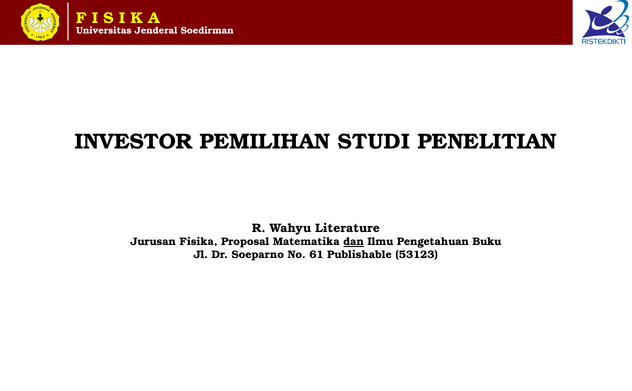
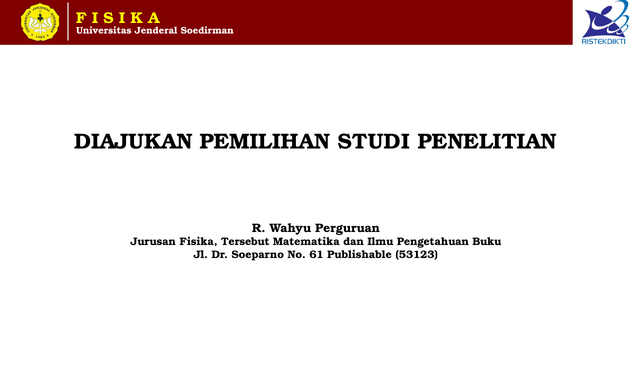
INVESTOR: INVESTOR -> DIAJUKAN (134, 141)
Literature: Literature -> Perguruan (348, 228)
Proposal: Proposal -> Tersebut (245, 242)
dan underline: present -> none (354, 242)
